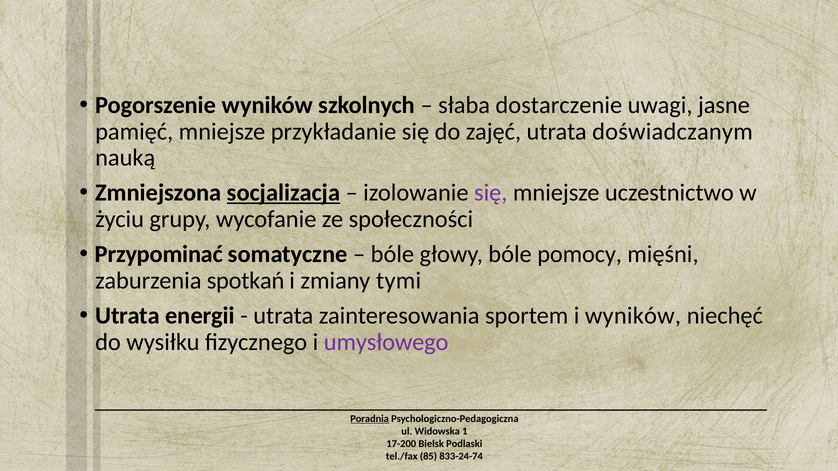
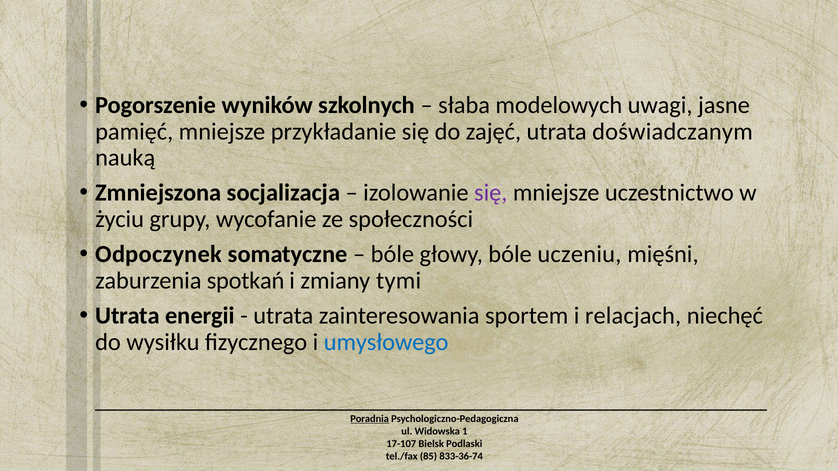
dostarczenie: dostarczenie -> modelowych (559, 105)
socjalizacja underline: present -> none (284, 193)
Przypominać: Przypominać -> Odpoczynek (159, 254)
pomocy: pomocy -> uczeniu (579, 254)
i wyników: wyników -> relacjach (633, 316)
umysłowego colour: purple -> blue (386, 342)
17-200: 17-200 -> 17-107 (401, 444)
833-24-74: 833-24-74 -> 833-36-74 (461, 457)
